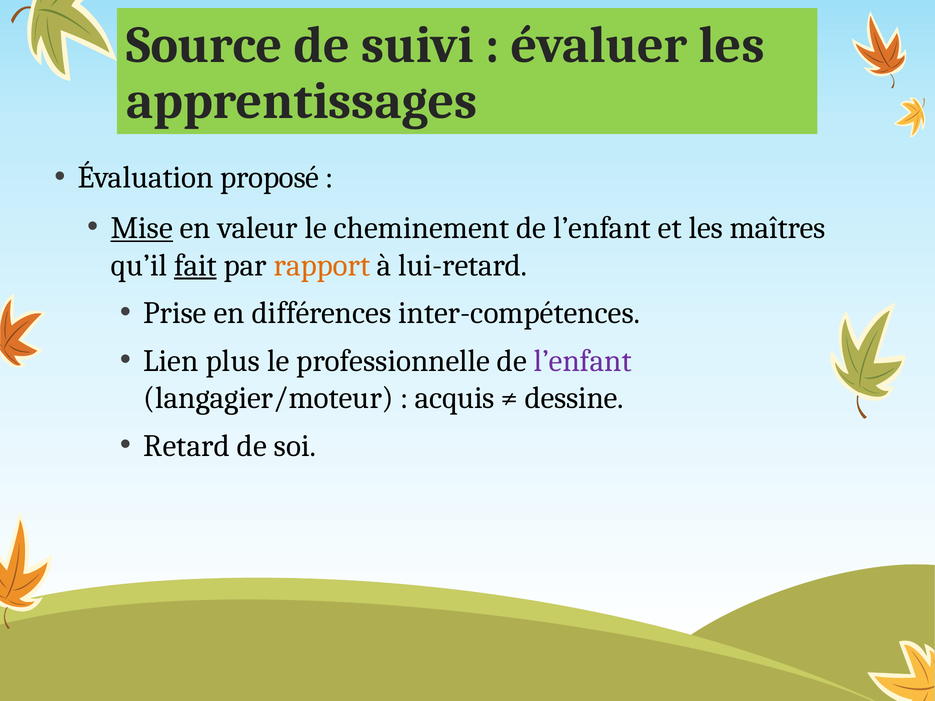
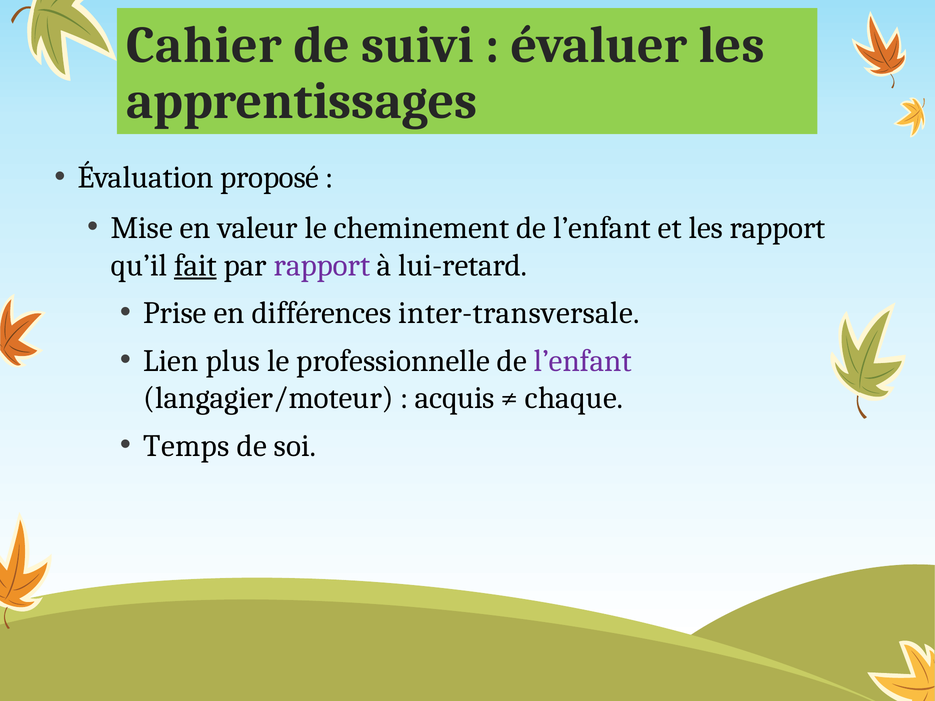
Source: Source -> Cahier (204, 45)
Mise underline: present -> none (142, 228)
les maîtres: maîtres -> rapport (778, 228)
rapport colour: orange -> purple (322, 265)
inter-compétences: inter-compétences -> inter-transversale (519, 313)
dessine: dessine -> chaque (574, 398)
Retard: Retard -> Temps (187, 446)
